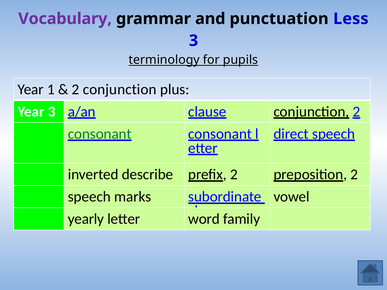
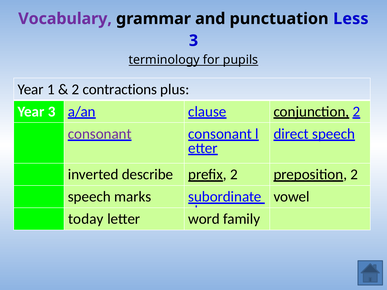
2 conjunction: conjunction -> contractions (120, 89)
consonant colour: green -> purple (100, 134)
yearly: yearly -> today (86, 219)
